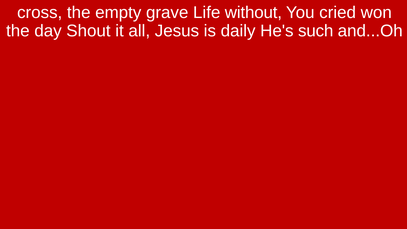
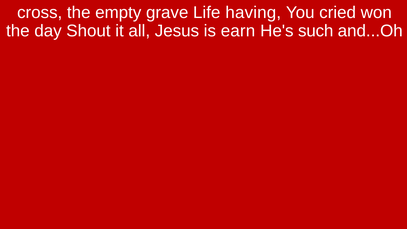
without: without -> having (253, 13)
daily: daily -> earn (238, 31)
